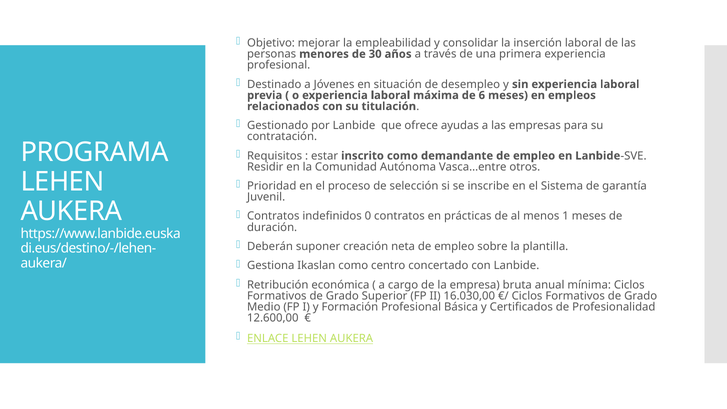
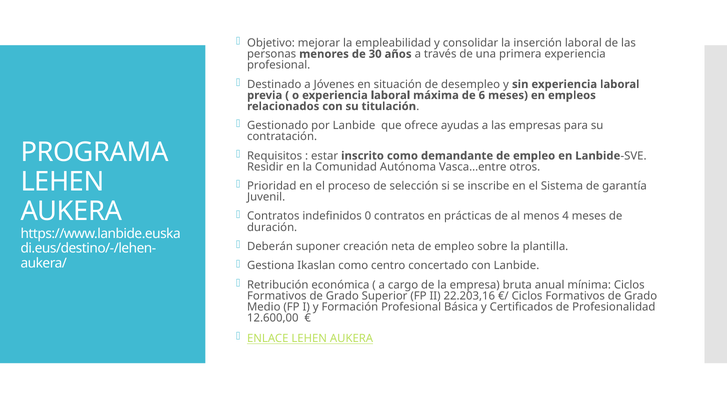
1: 1 -> 4 (566, 216)
16.030,00: 16.030,00 -> 22.203,16 (469, 296)
